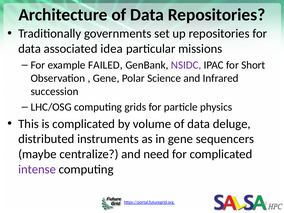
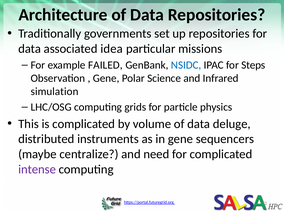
NSIDC colour: purple -> blue (186, 65)
Short: Short -> Steps (253, 65)
succession: succession -> simulation (55, 92)
